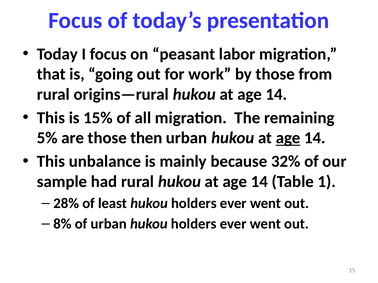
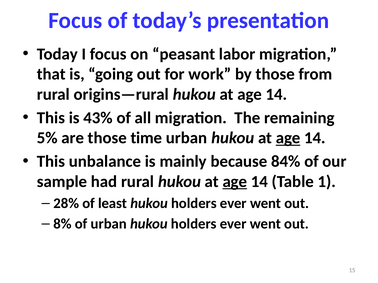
15%: 15% -> 43% (98, 118)
then: then -> time (146, 138)
32%: 32% -> 84% (286, 162)
age underline: none -> present (235, 182)
